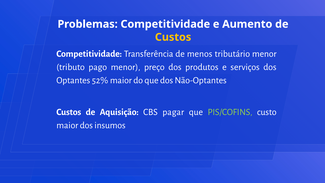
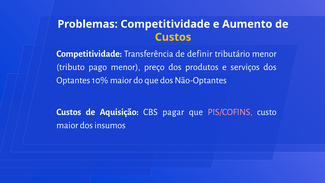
menos: menos -> definir (200, 54)
52%: 52% -> 10% (100, 80)
PIS/COFINS colour: light green -> pink (230, 112)
